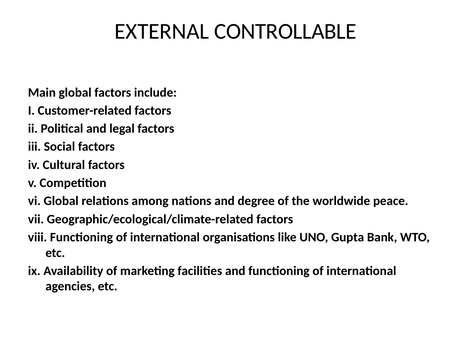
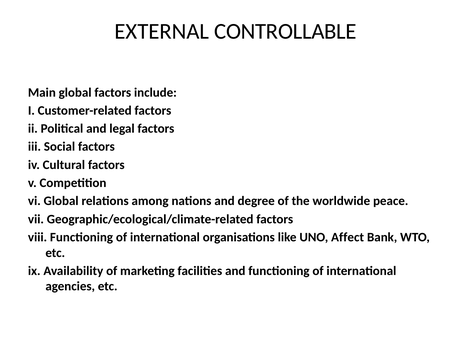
Gupta: Gupta -> Affect (348, 238)
